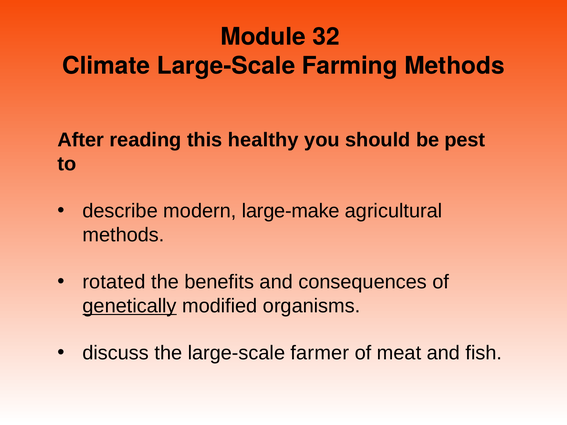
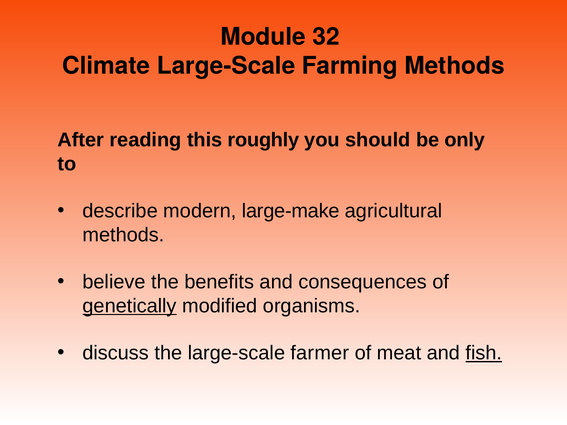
healthy: healthy -> roughly (263, 140)
pest: pest -> only (465, 140)
rotated: rotated -> believe (114, 282)
fish underline: none -> present (484, 353)
